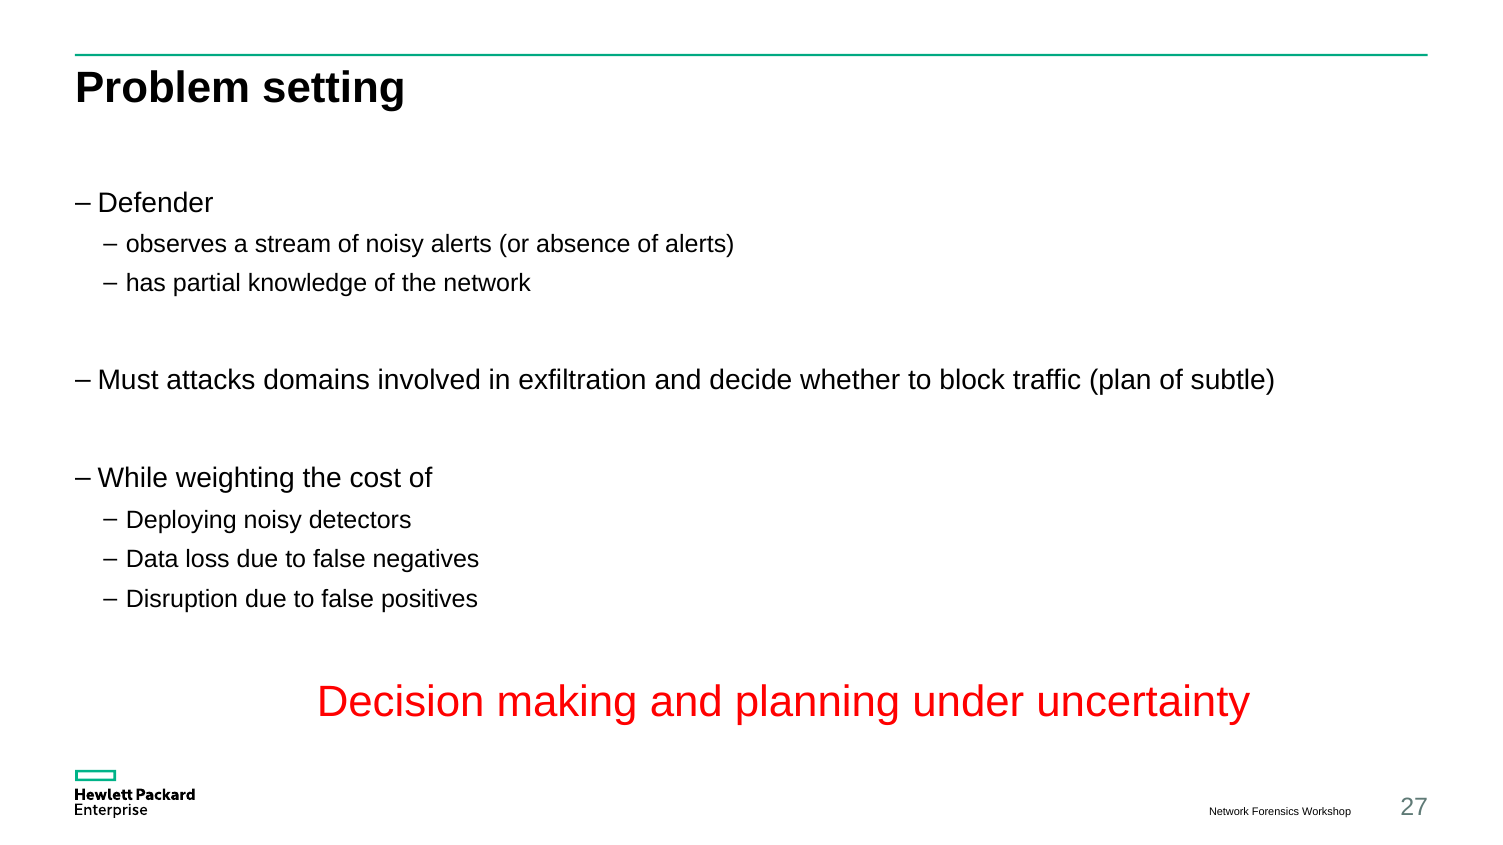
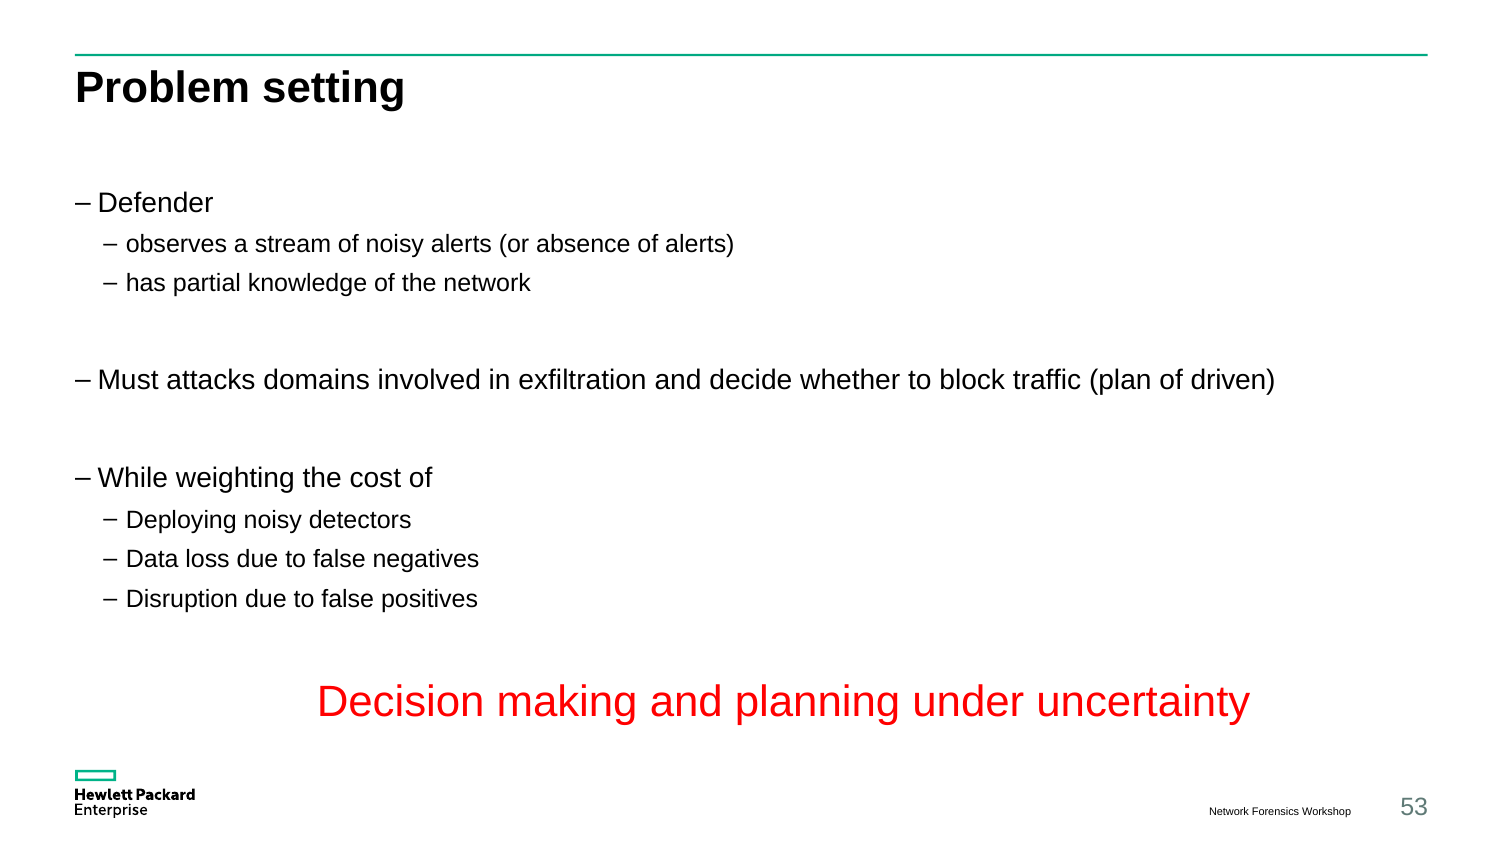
subtle: subtle -> driven (1233, 380)
27: 27 -> 53 (1414, 808)
